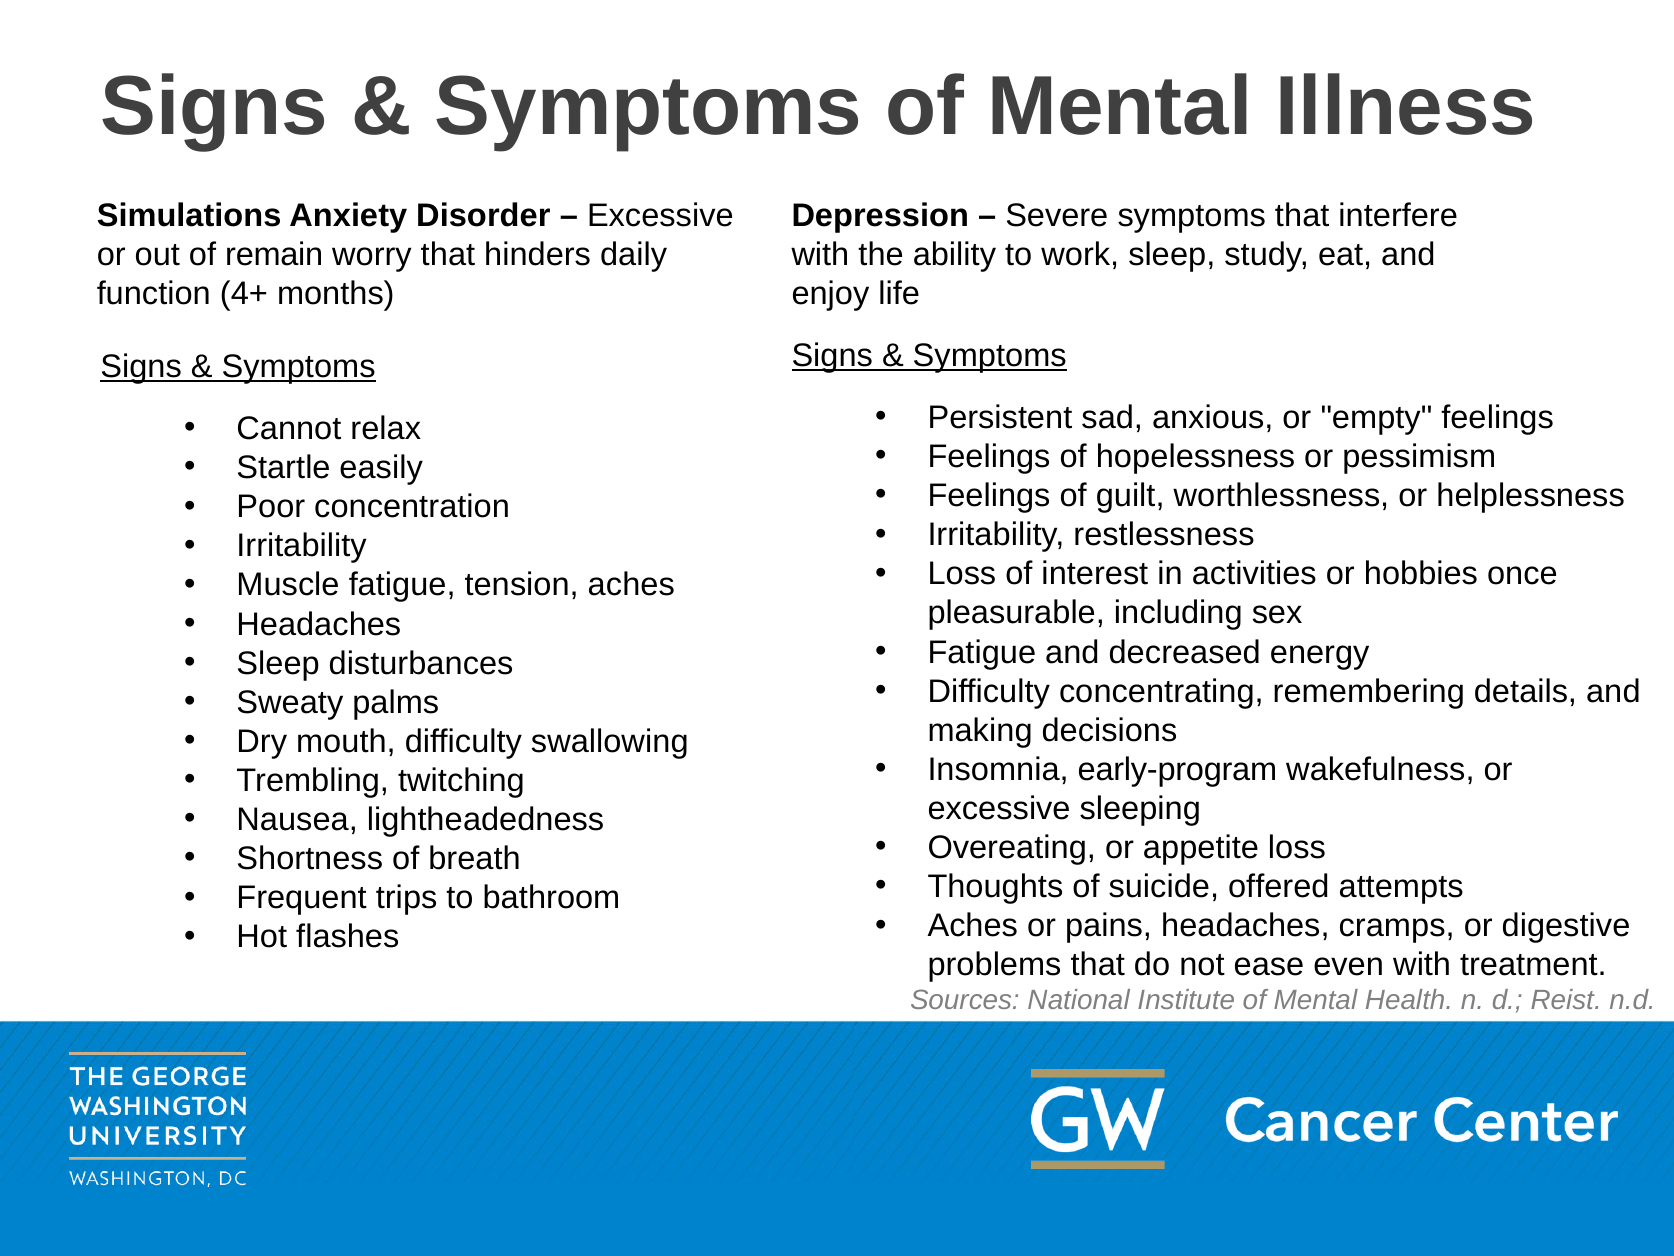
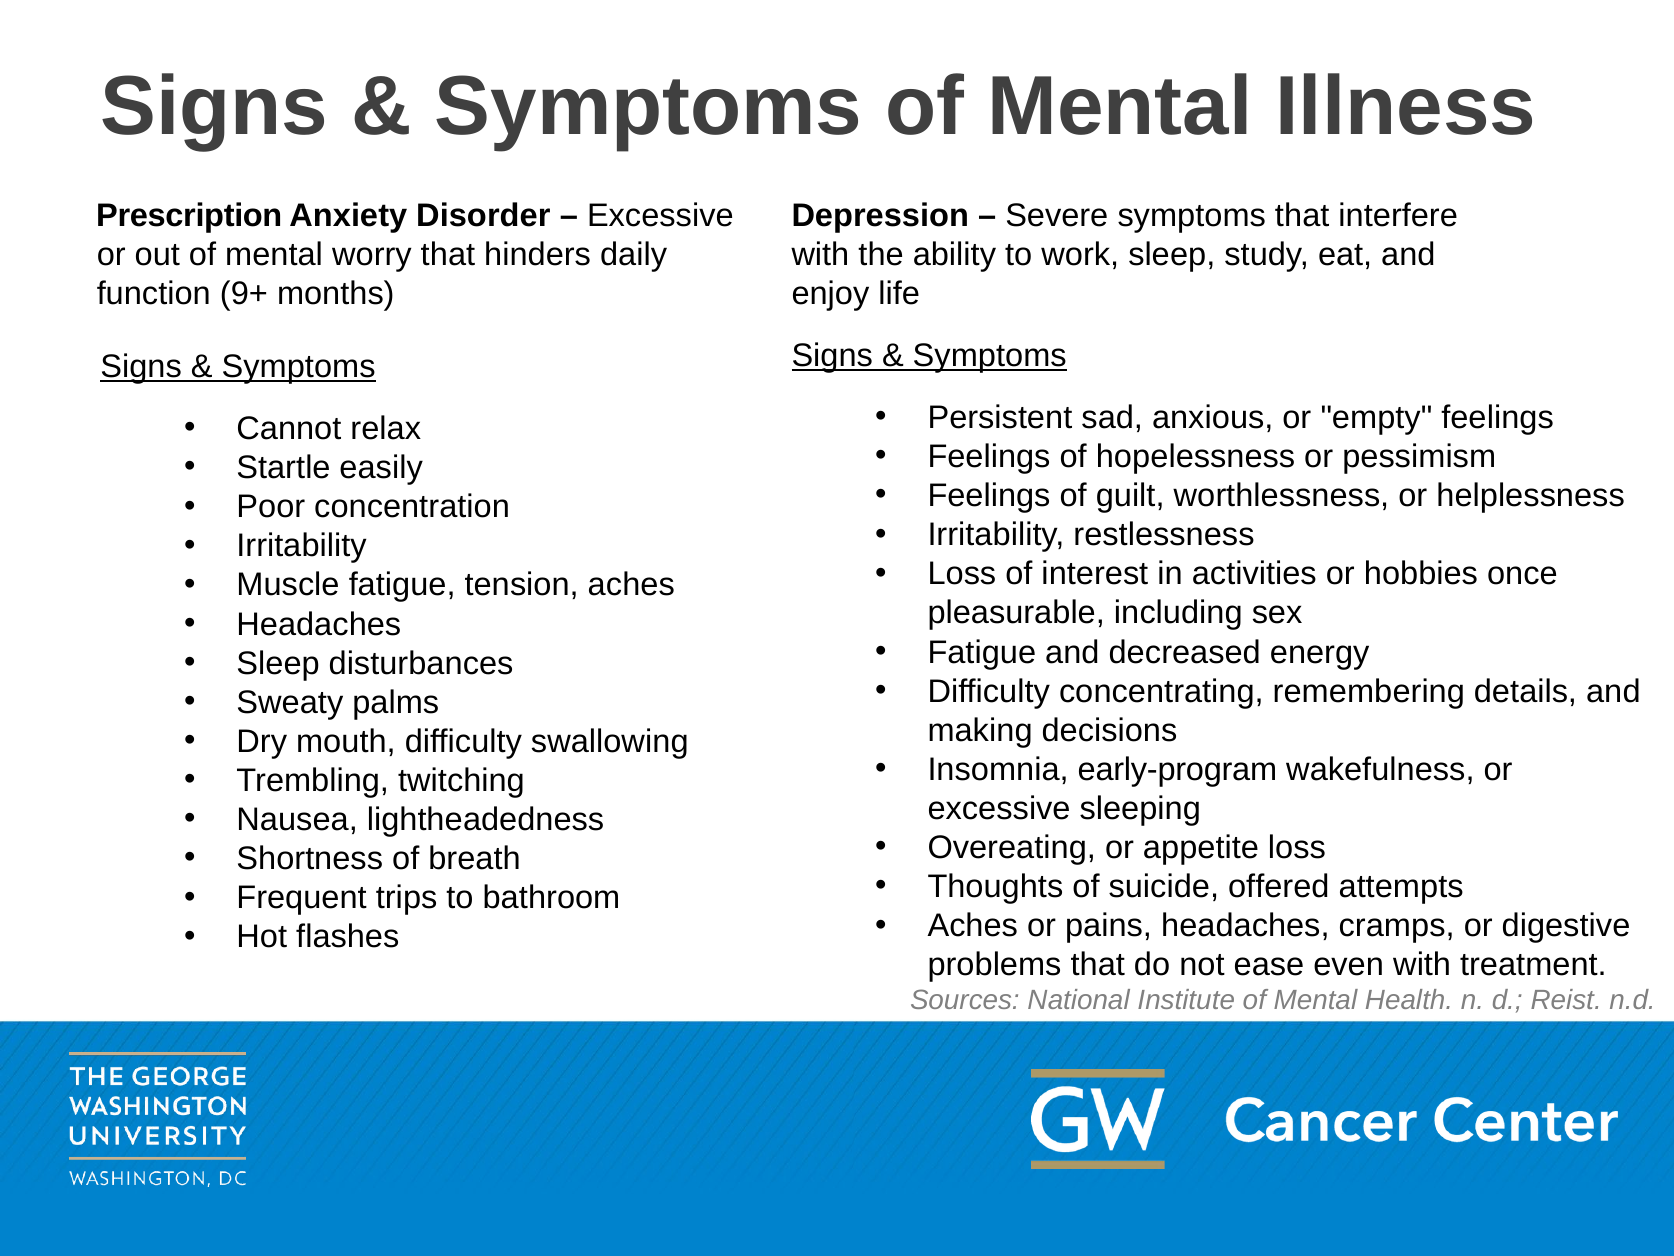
Simulations: Simulations -> Prescription (189, 215)
out of remain: remain -> mental (274, 254)
4+: 4+ -> 9+ (244, 293)
